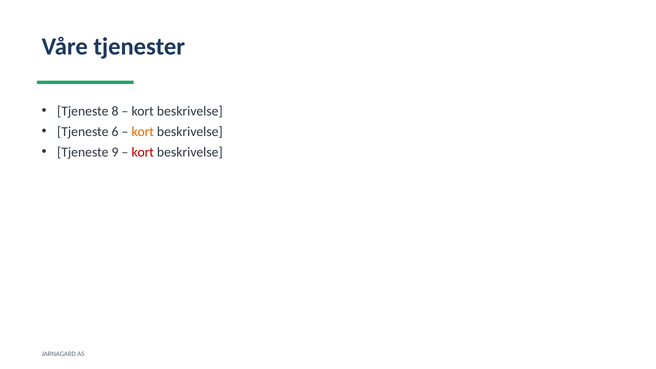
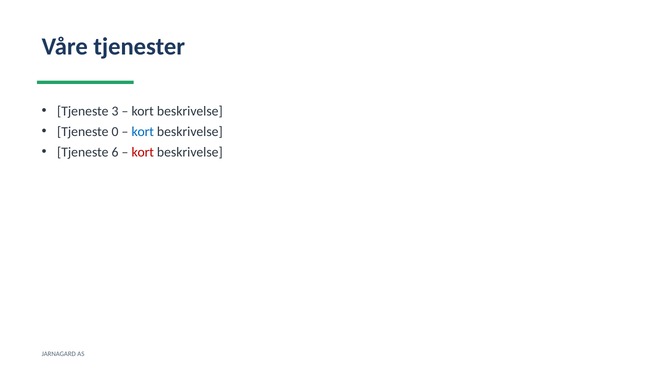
8: 8 -> 3 (115, 111)
6: 6 -> 0 (115, 132)
kort colour: orange -> blue (143, 132)
9: 9 -> 6 (115, 152)
